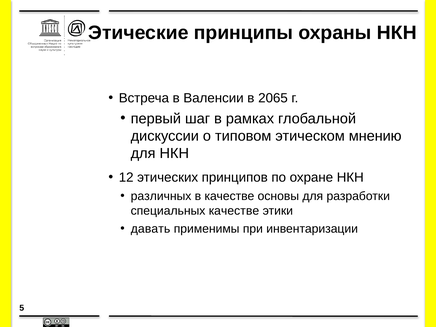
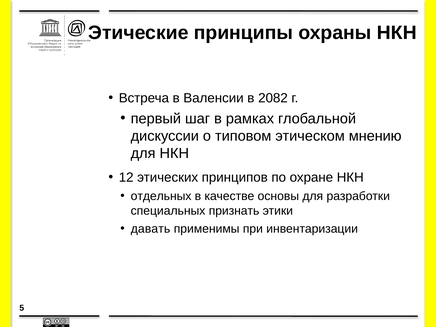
2065: 2065 -> 2082 (273, 98)
различных: различных -> отдельных (161, 196)
специальных качестве: качестве -> признать (234, 211)
